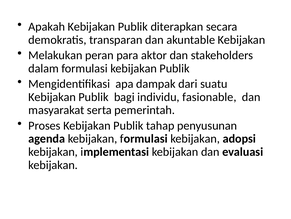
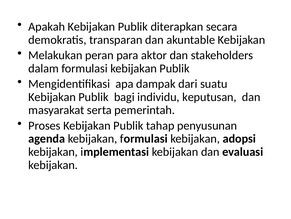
fasionable: fasionable -> keputusan (209, 97)
